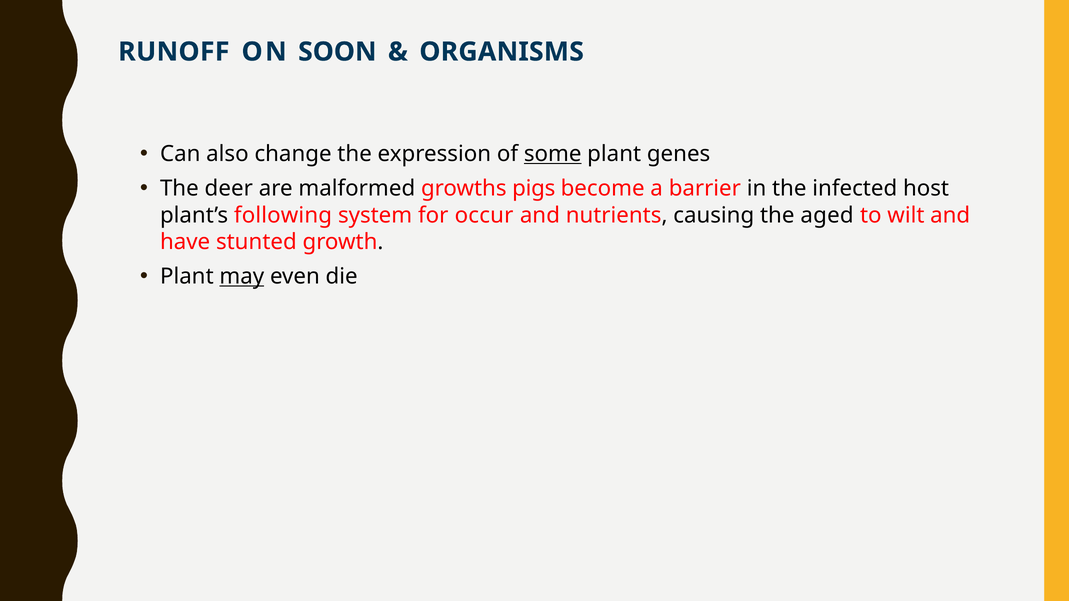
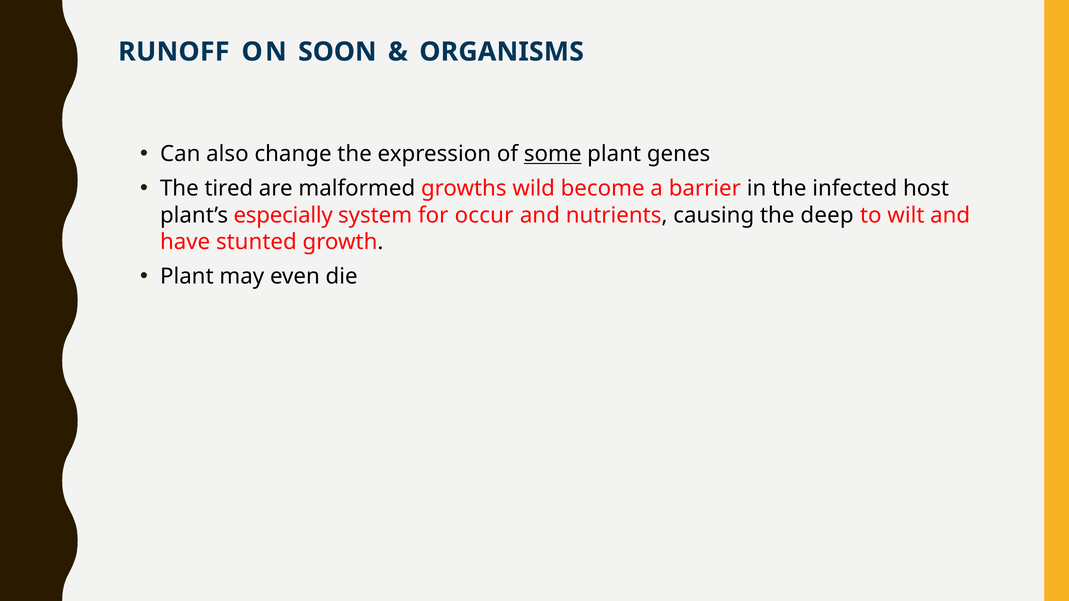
deer: deer -> tired (229, 189)
pigs: pigs -> wild (534, 189)
following: following -> especially (283, 215)
aged: aged -> deep (827, 215)
may underline: present -> none (242, 277)
